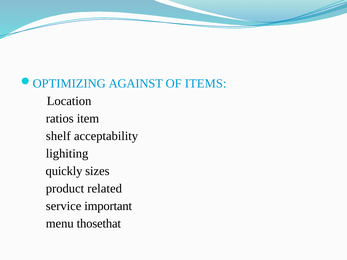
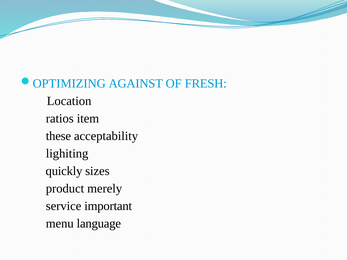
ITEMS: ITEMS -> FRESH (206, 84)
shelf: shelf -> these (58, 136)
related: related -> merely (105, 189)
thosethat: thosethat -> language (99, 224)
